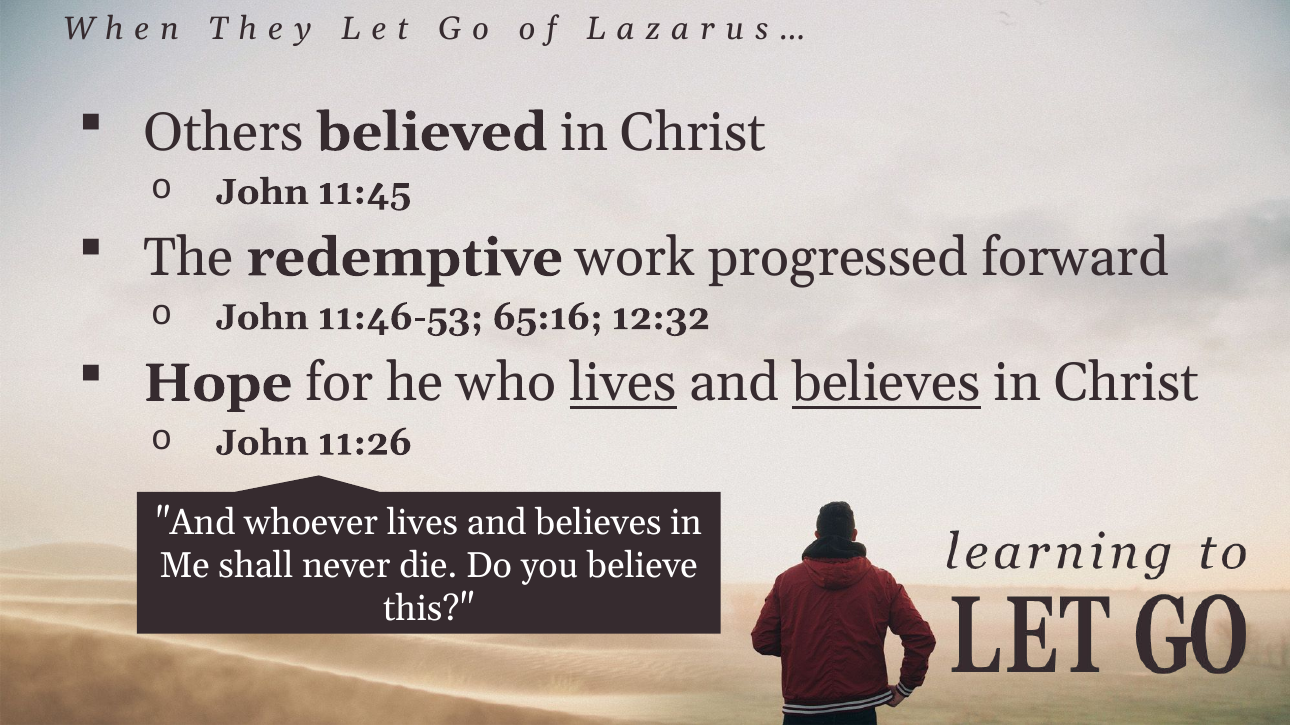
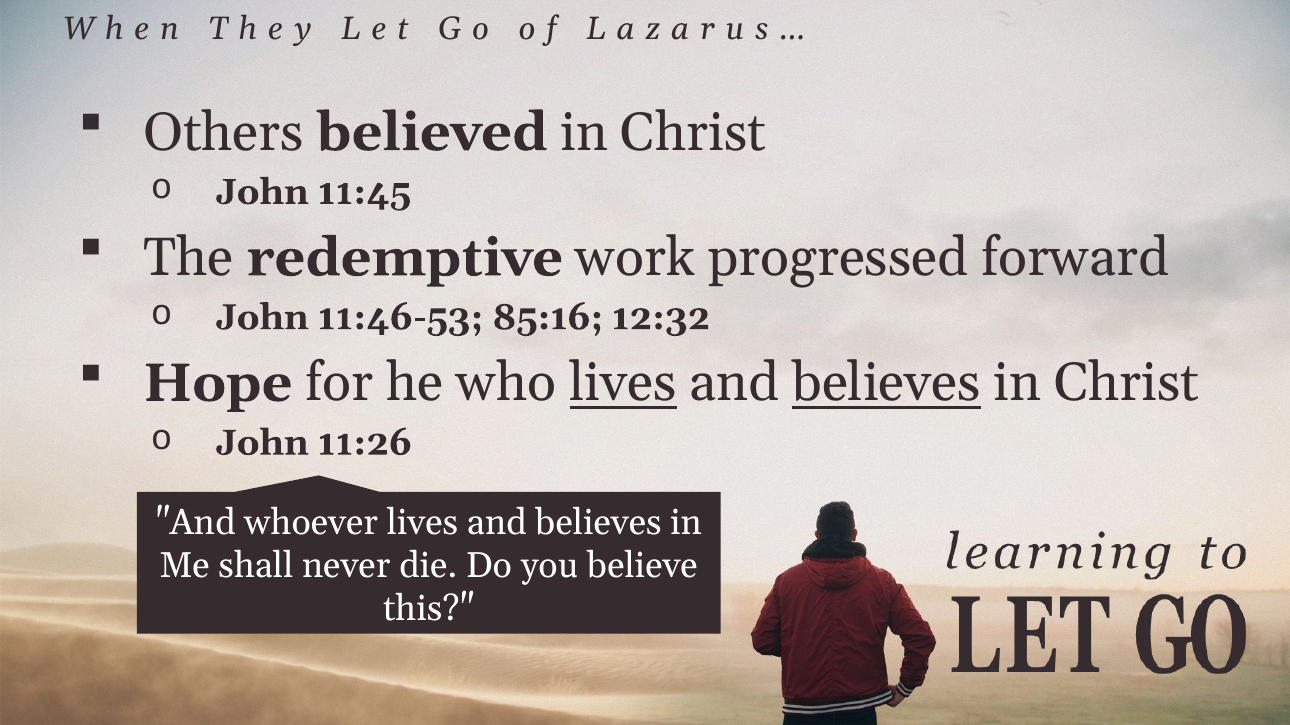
65:16: 65:16 -> 85:16 (548, 318)
